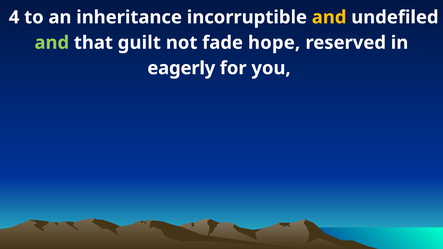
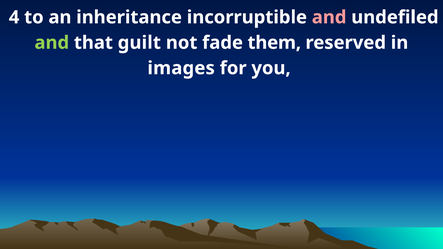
and colour: yellow -> pink (329, 17)
hope: hope -> them (274, 43)
eagerly: eagerly -> images (181, 68)
